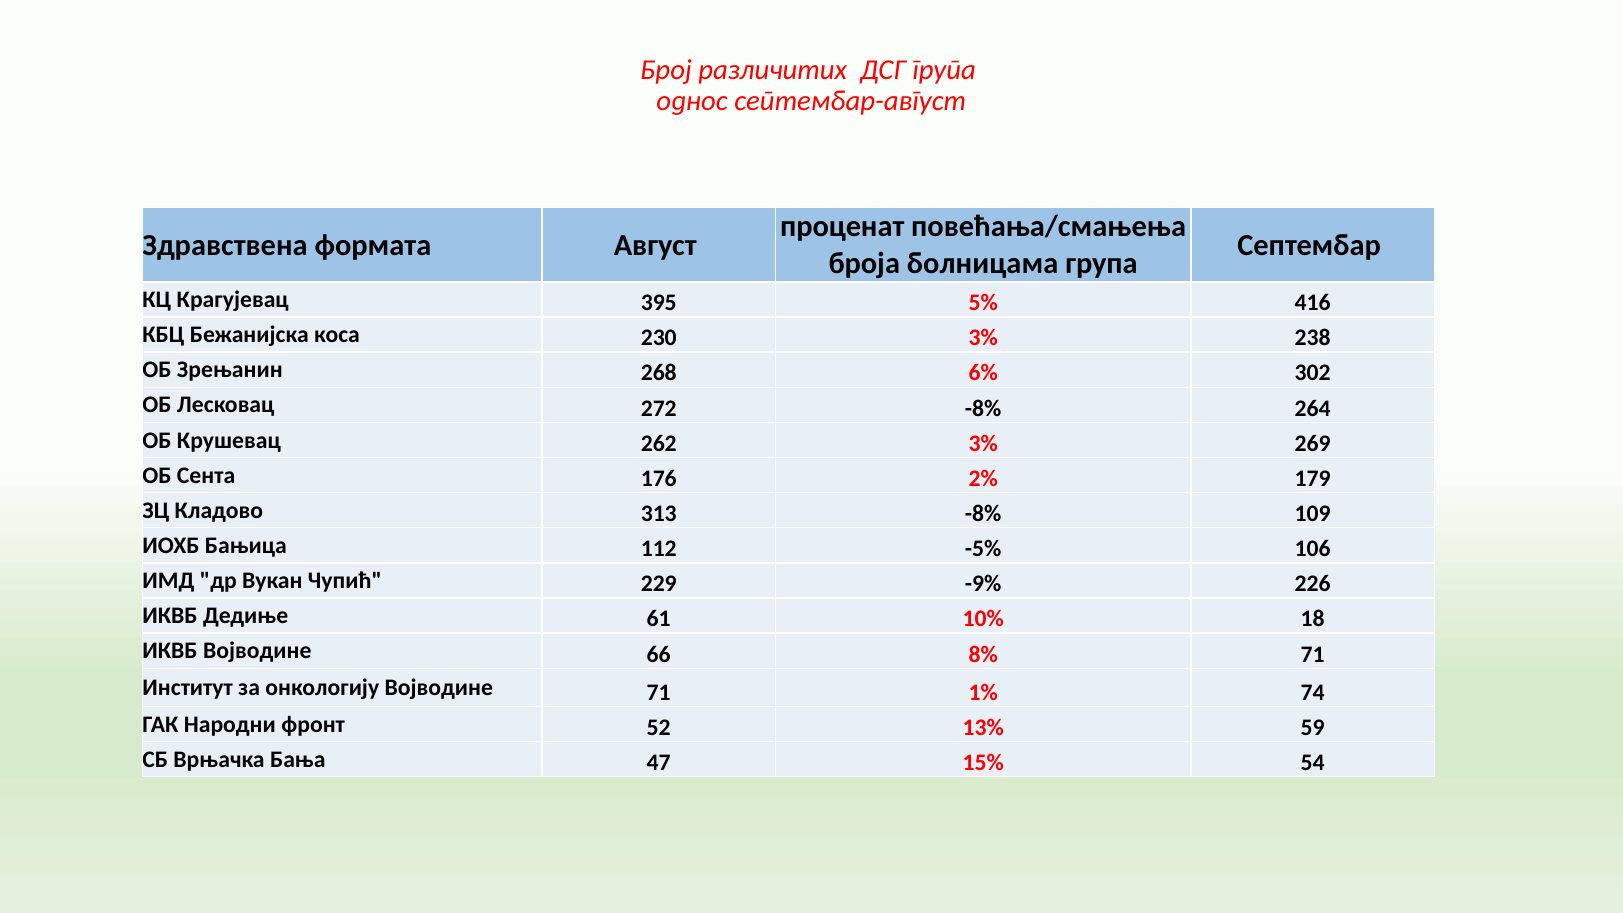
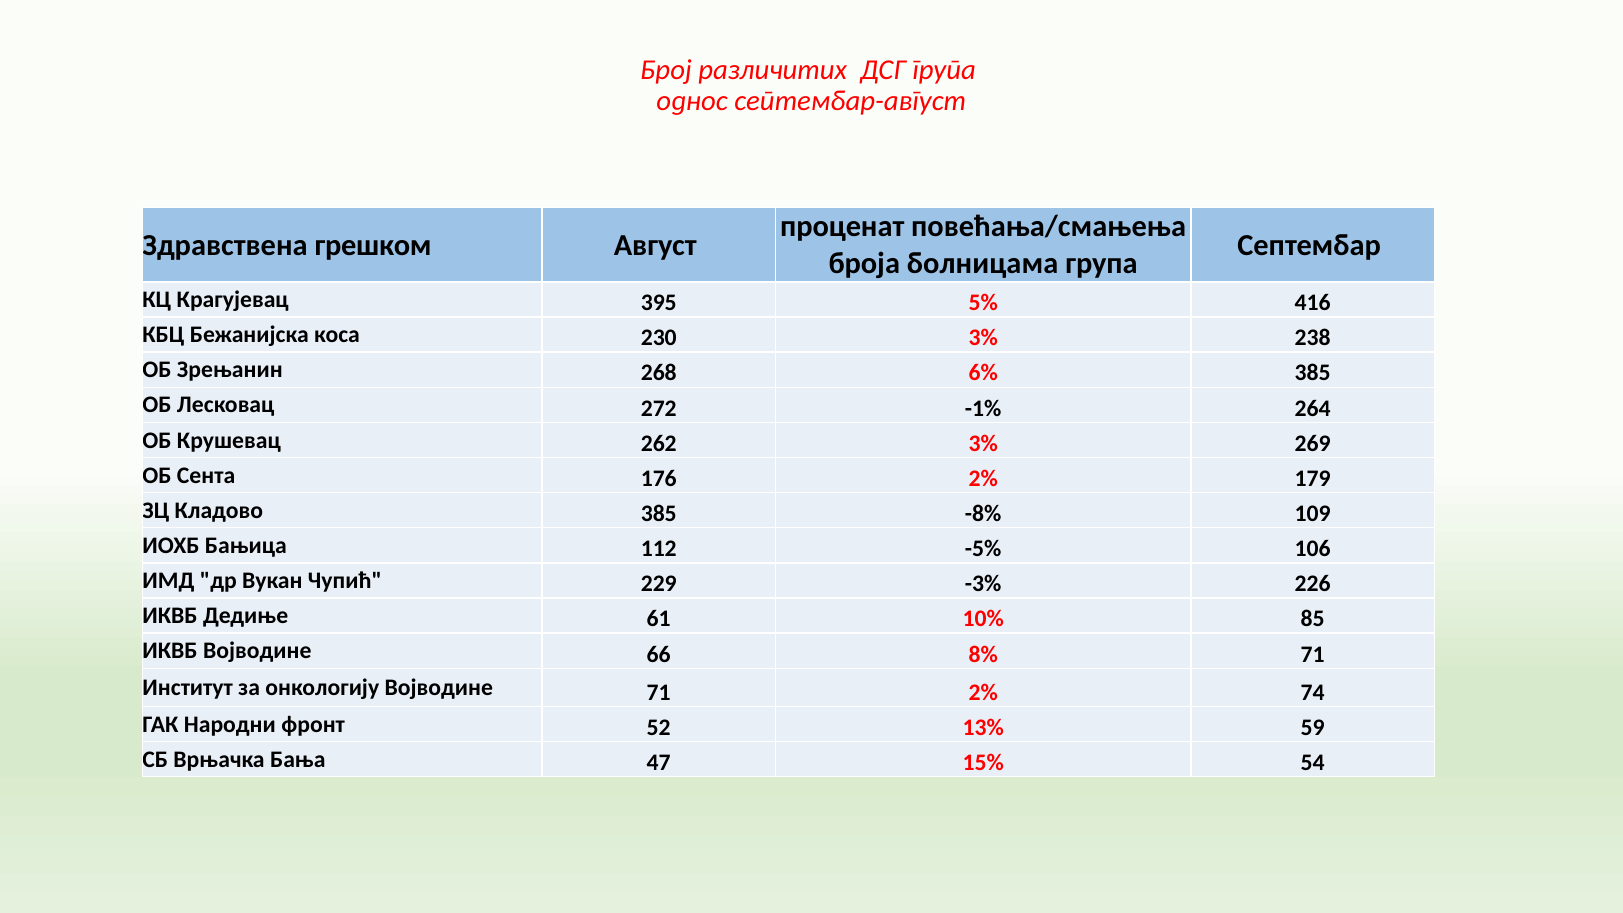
формата: формата -> грешком (373, 245)
6% 302: 302 -> 385 (1313, 373)
272 -8%: -8% -> -1% (983, 408)
Кладово 313: 313 -> 385 (659, 514)
-9%: -9% -> -3% (983, 584)
18: 18 -> 85 (1313, 619)
71 1%: 1% -> 2% (983, 692)
